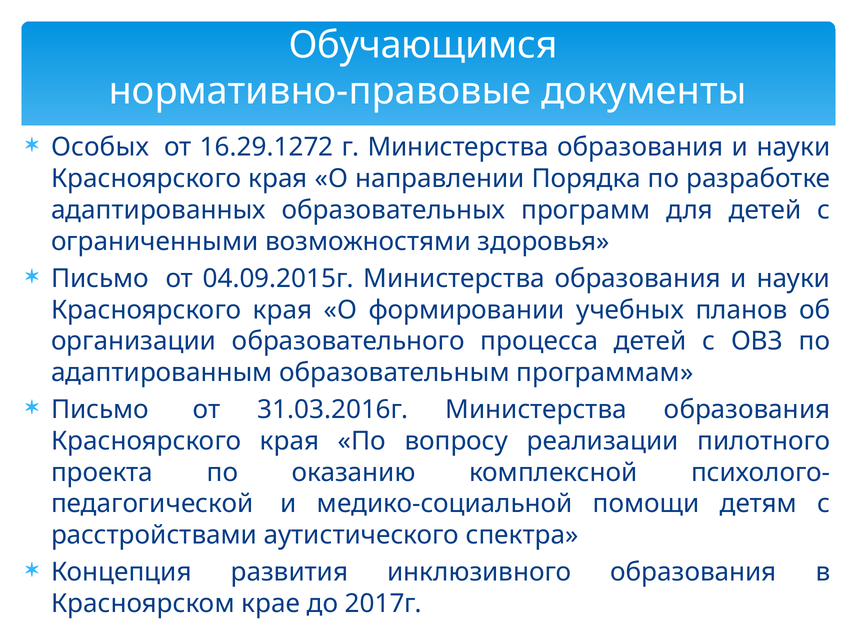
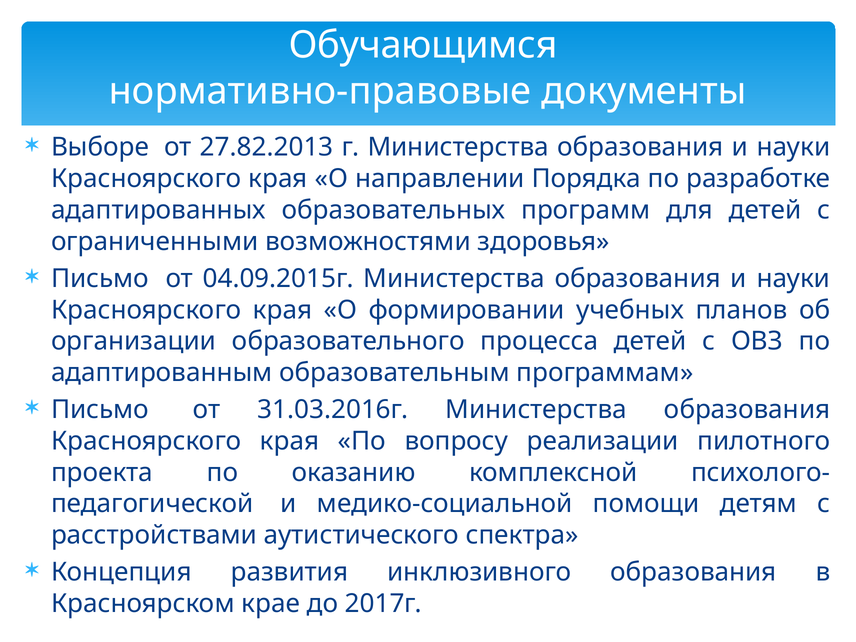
Особых: Особых -> Выборе (100, 147)
16.29.1272: 16.29.1272 -> 27.82.2013 (267, 147)
